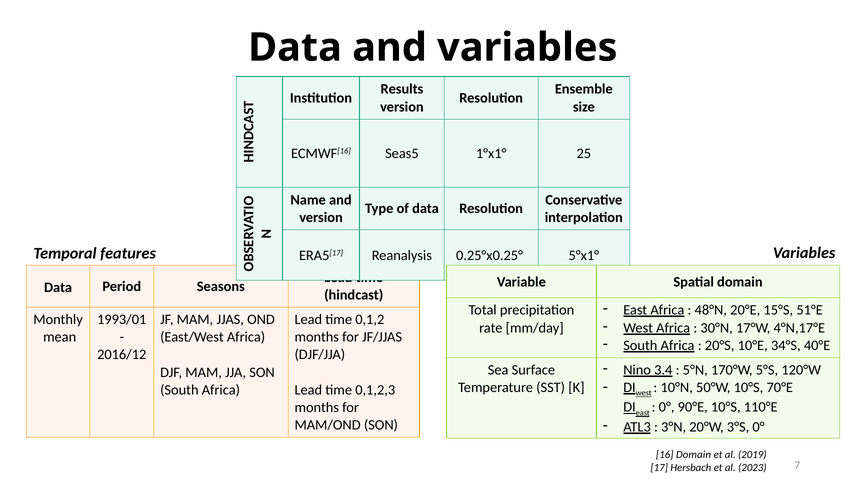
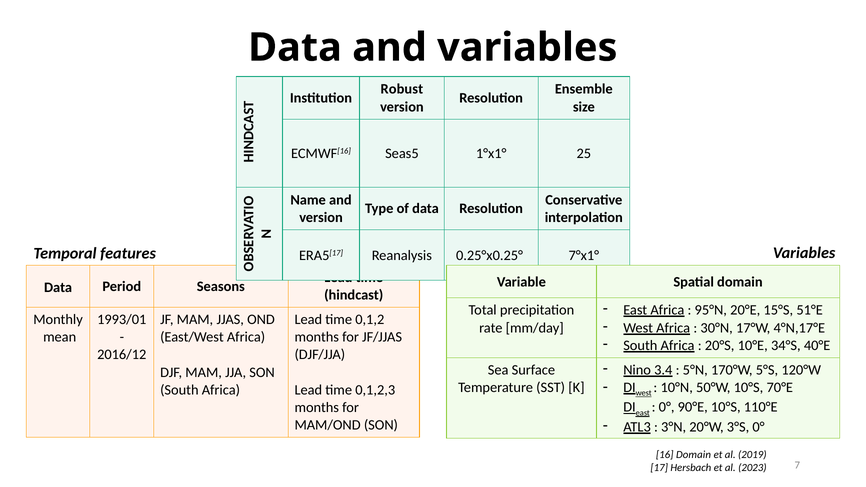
Results: Results -> Robust (402, 89)
5°x1°: 5°x1° -> 7°x1° (584, 255)
48°N: 48°N -> 95°N (711, 310)
